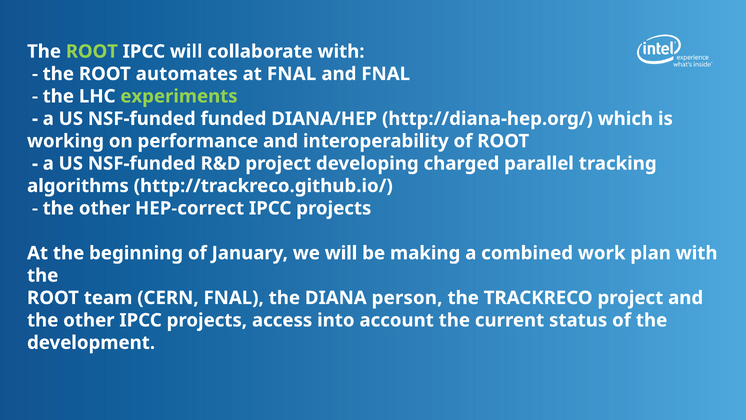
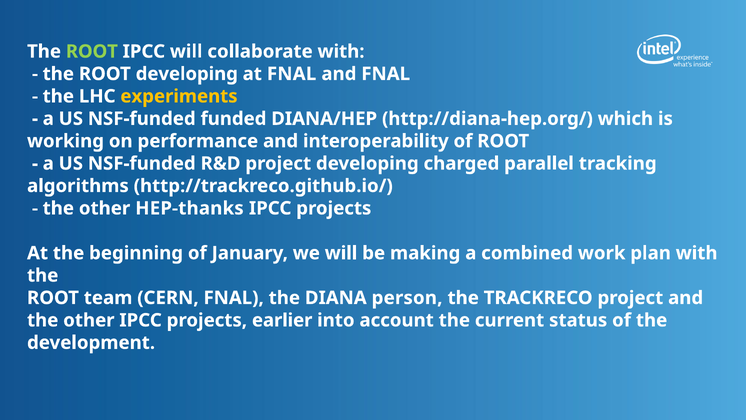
ROOT automates: automates -> developing (187, 74)
experiments colour: light green -> yellow (179, 96)
HEP-correct: HEP-correct -> HEP-thanks (189, 208)
access: access -> earlier (282, 320)
